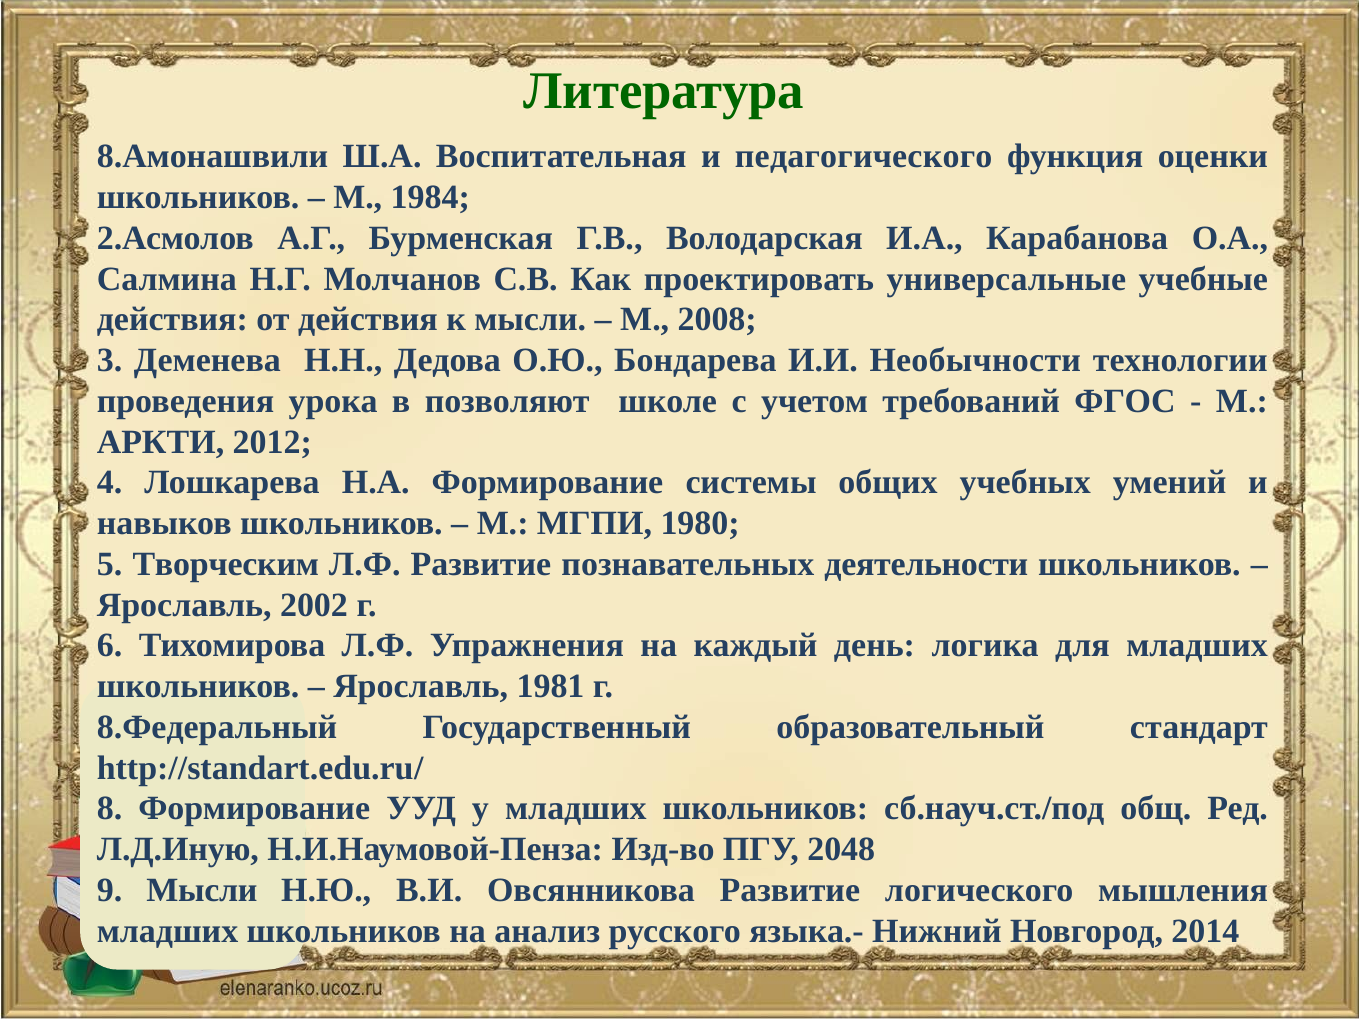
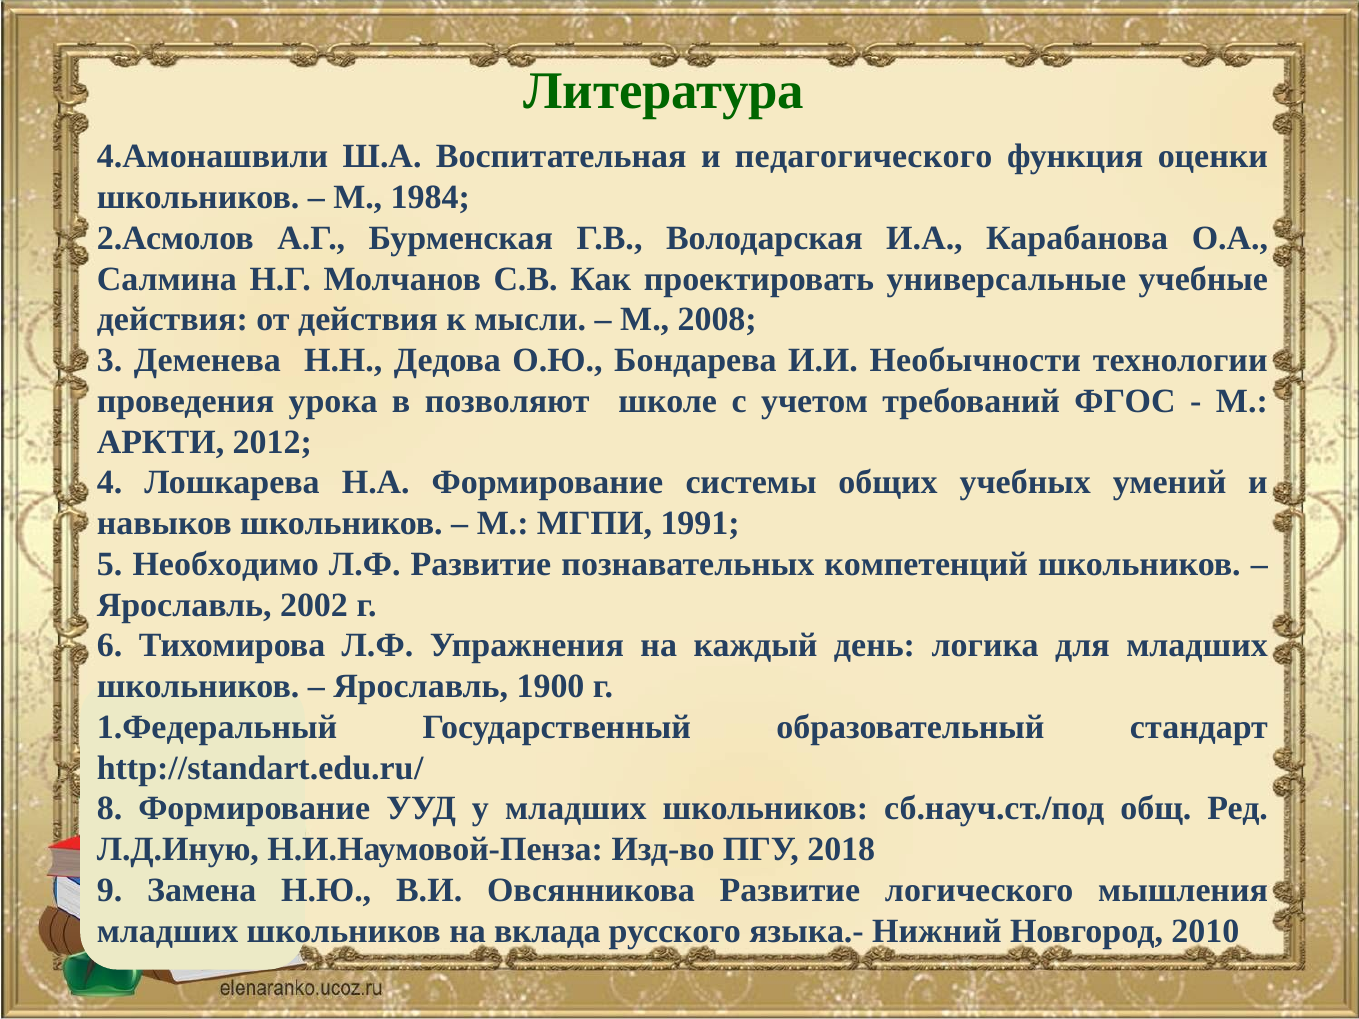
8.Амонашвили: 8.Амонашвили -> 4.Амонашвили (213, 157)
1980: 1980 -> 1991 (700, 524)
Творческим: Творческим -> Необходимо (226, 564)
деятельности: деятельности -> компетенций (926, 564)
1981: 1981 -> 1900 (551, 687)
8.Федеральный: 8.Федеральный -> 1.Федеральный (217, 727)
2048: 2048 -> 2018 (841, 850)
9 Мысли: Мысли -> Замена (202, 890)
анализ: анализ -> вклада (547, 931)
2014: 2014 -> 2010 (1205, 931)
